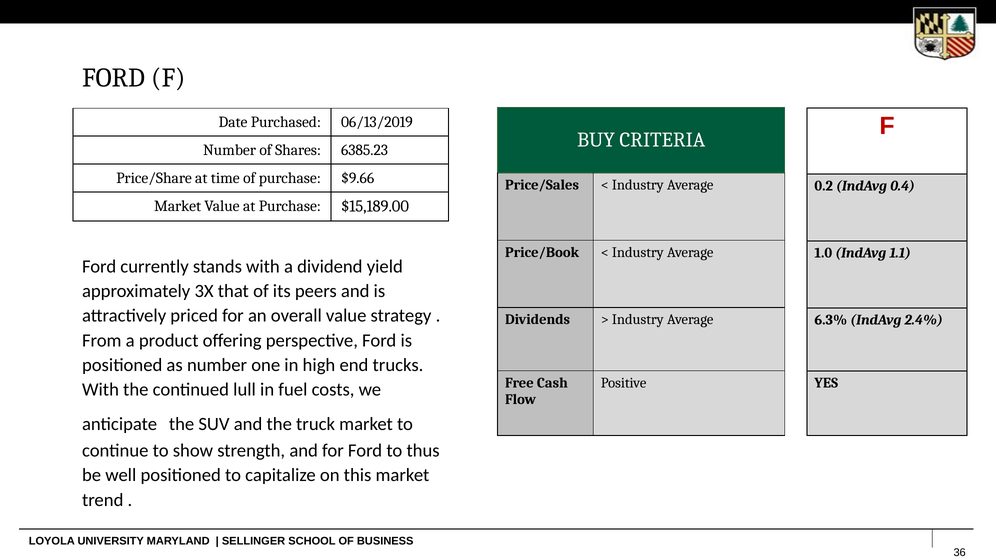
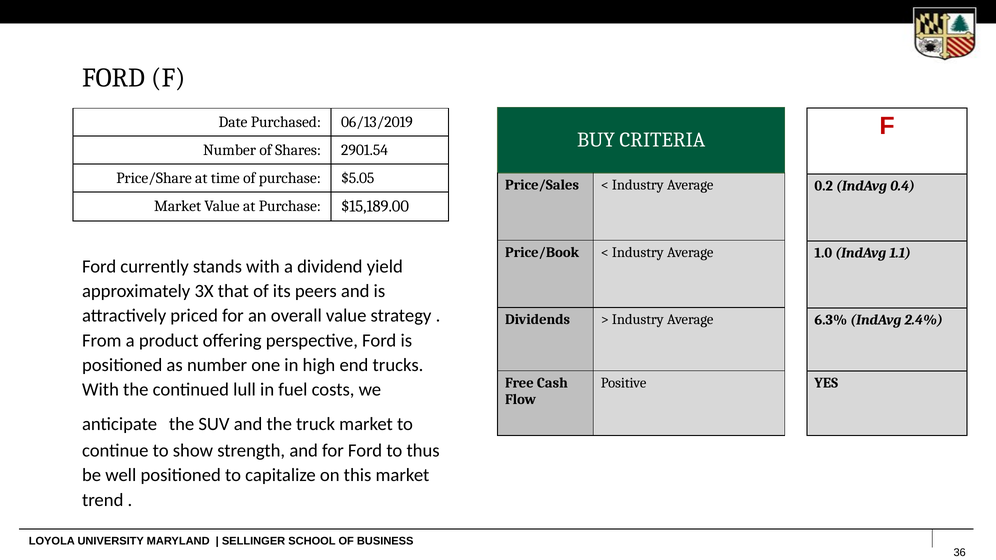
6385.23: 6385.23 -> 2901.54 (364, 150)
$9.66: $9.66 -> $5.05 (358, 178)
